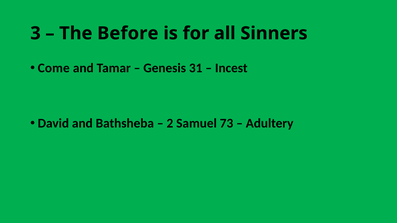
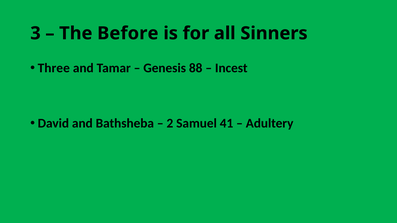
Come: Come -> Three (54, 68)
31: 31 -> 88 (196, 68)
73: 73 -> 41 (226, 123)
